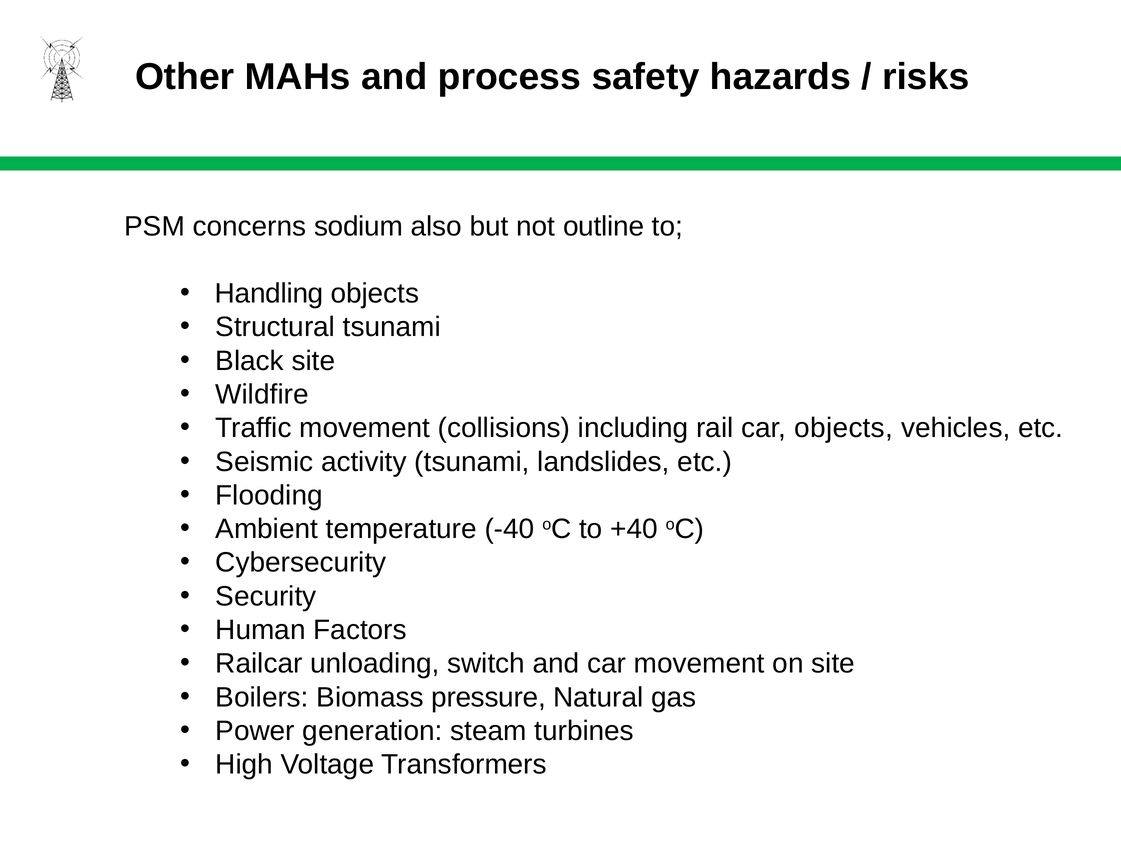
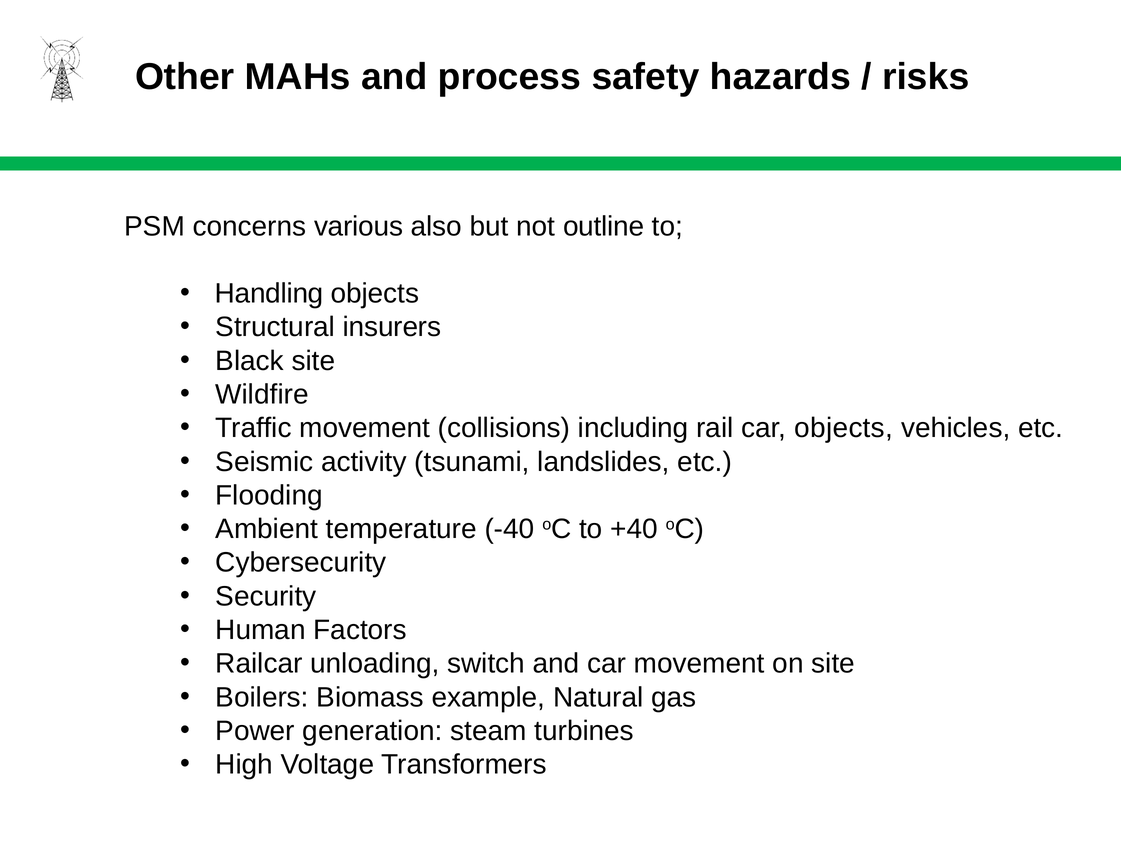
sodium: sodium -> various (359, 226)
Structural tsunami: tsunami -> insurers (392, 327)
pressure: pressure -> example (488, 697)
